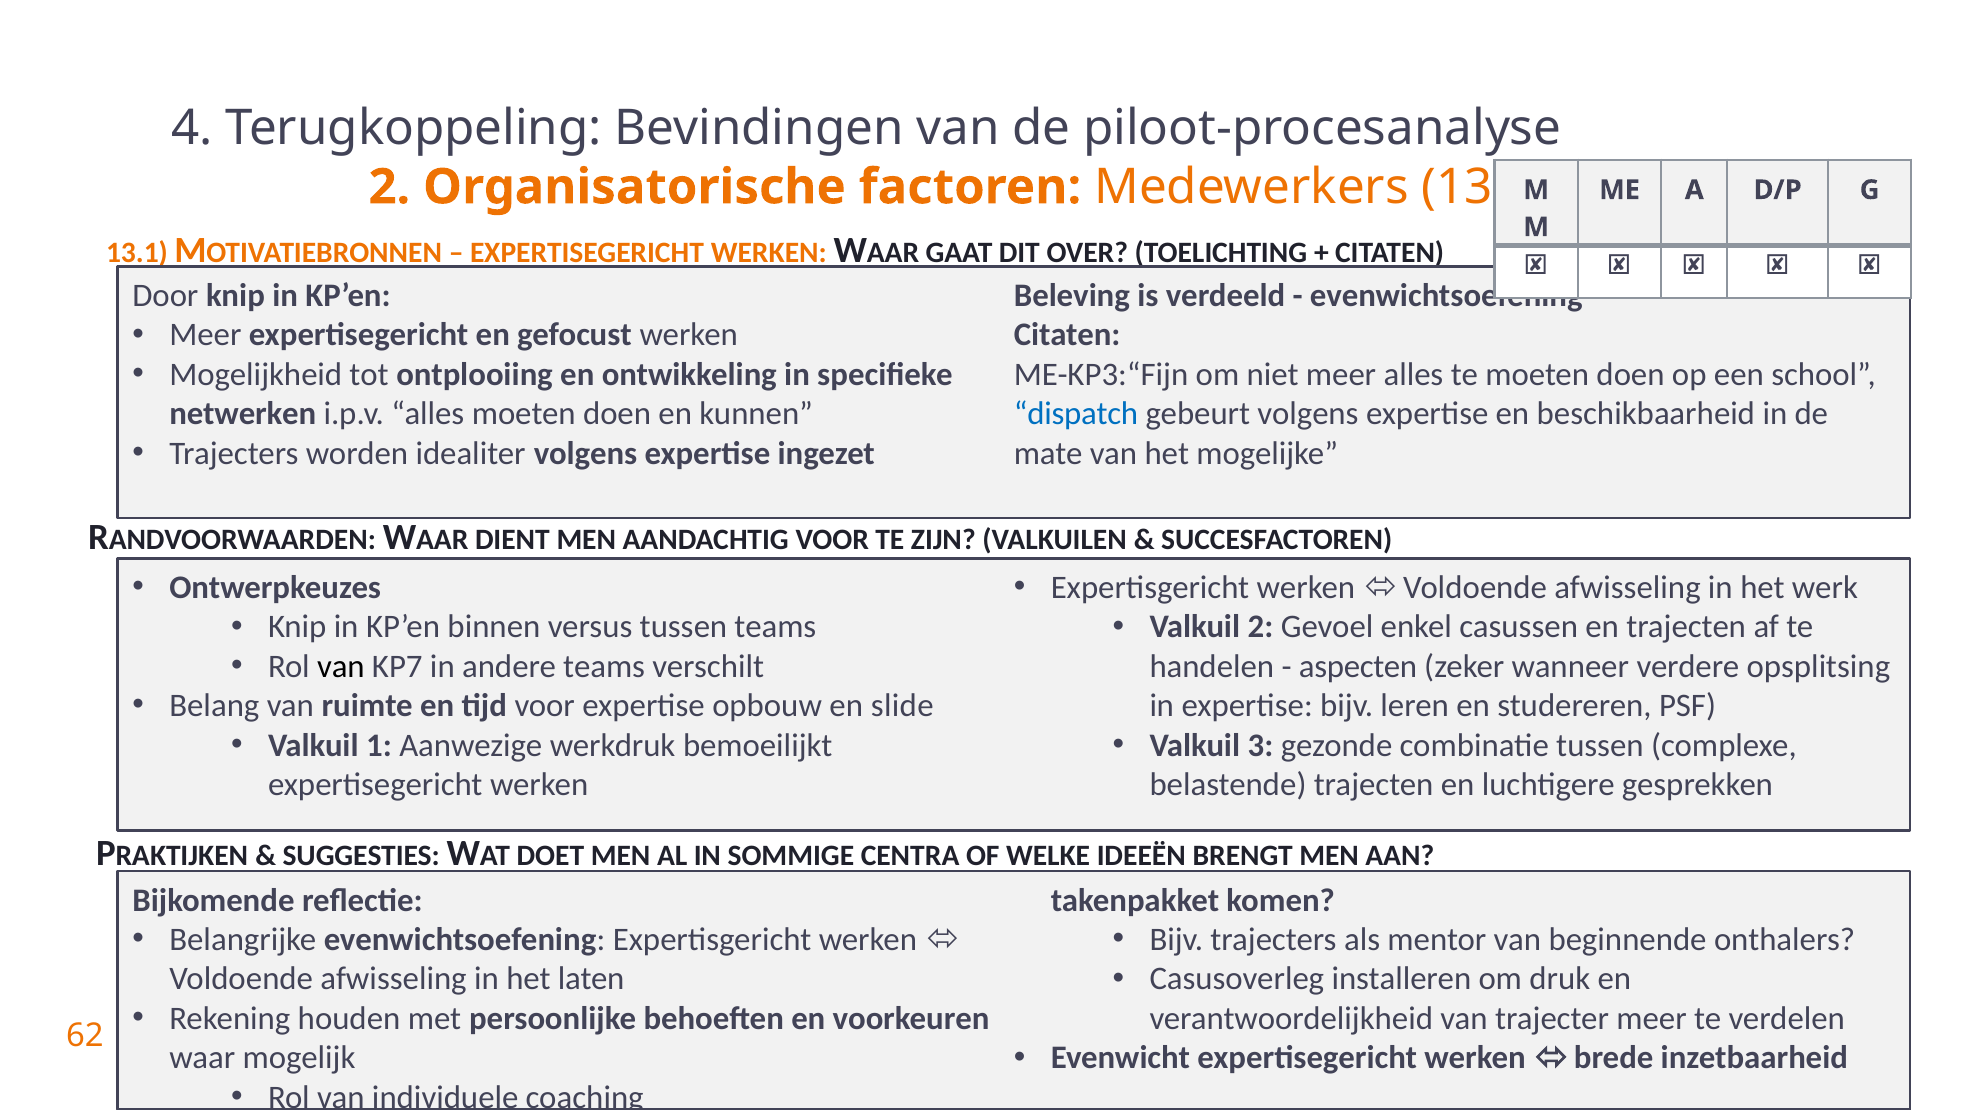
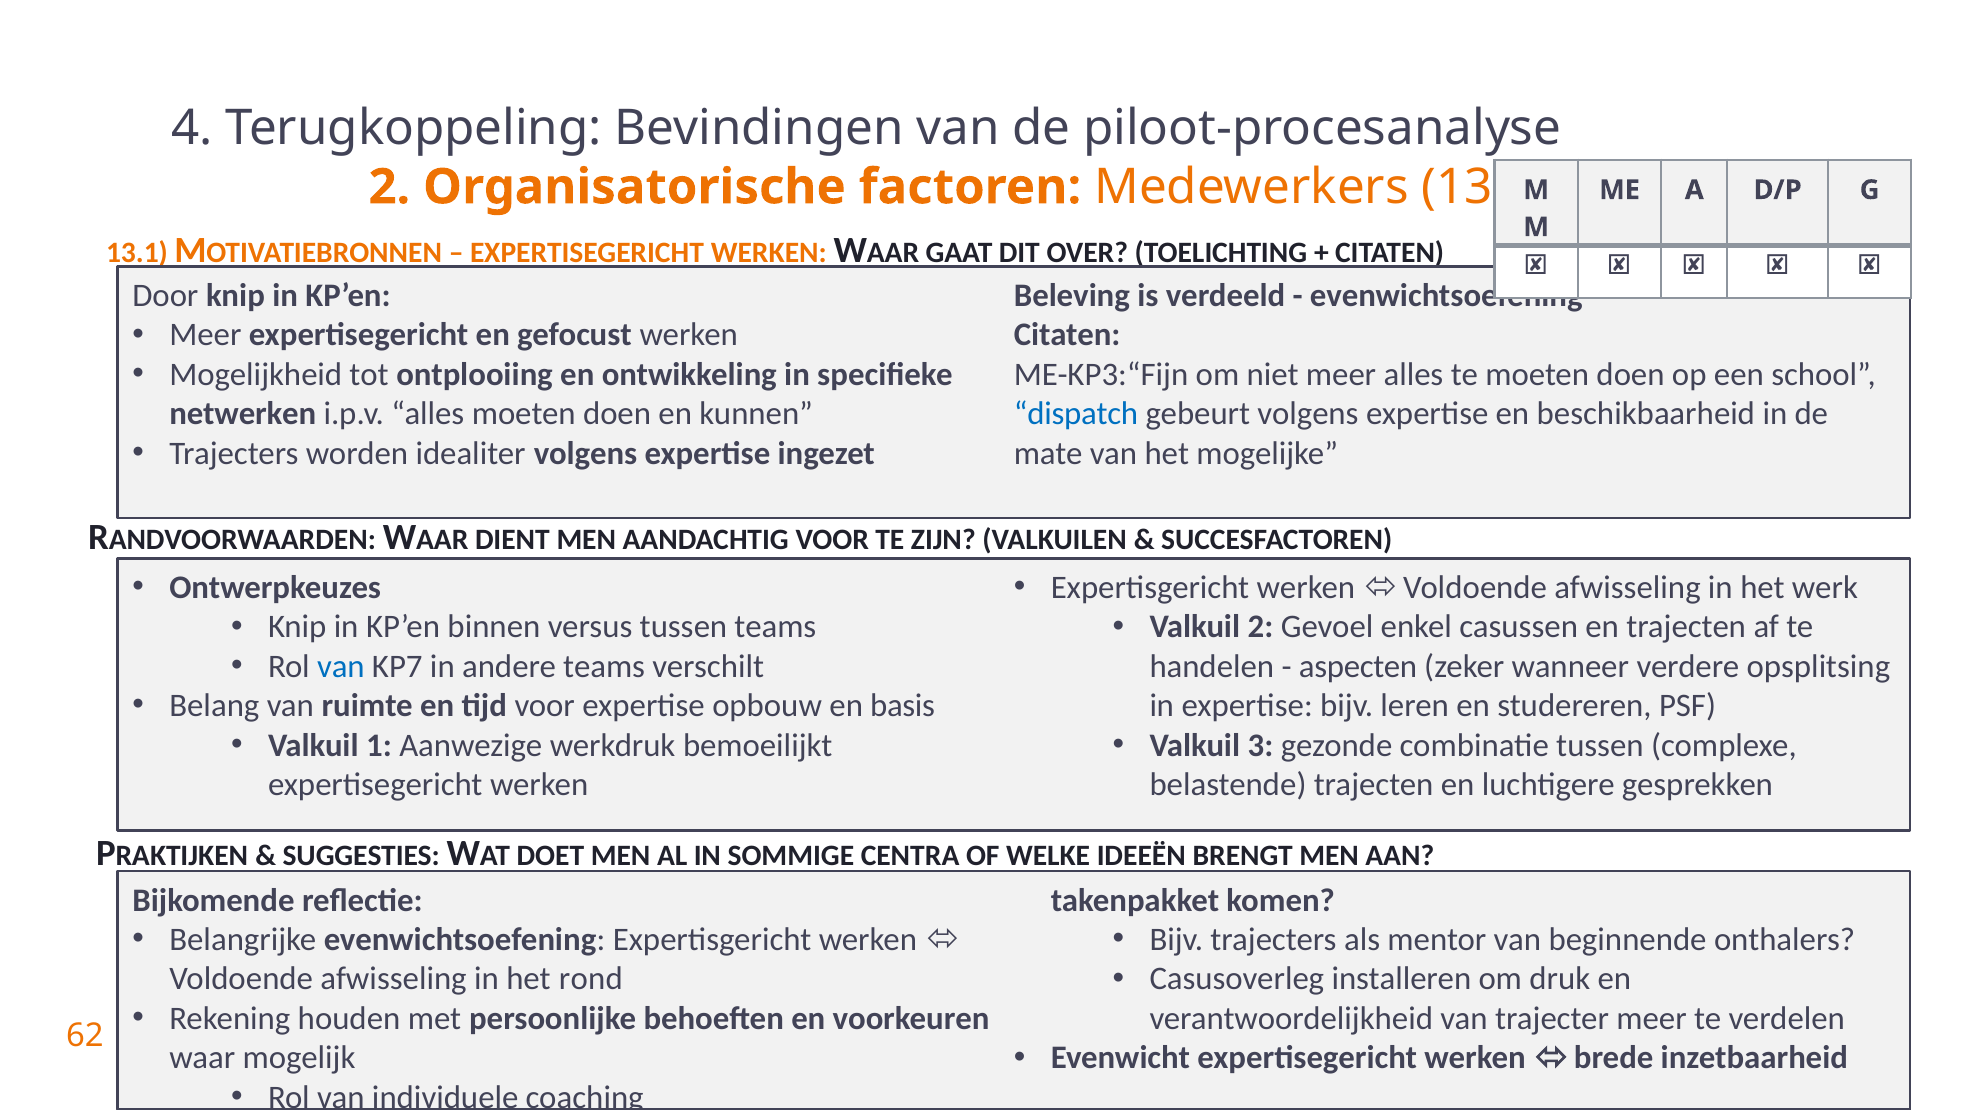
van colour: black -> blue (341, 667)
slide: slide -> basis (903, 706)
laten: laten -> rond (591, 979)
